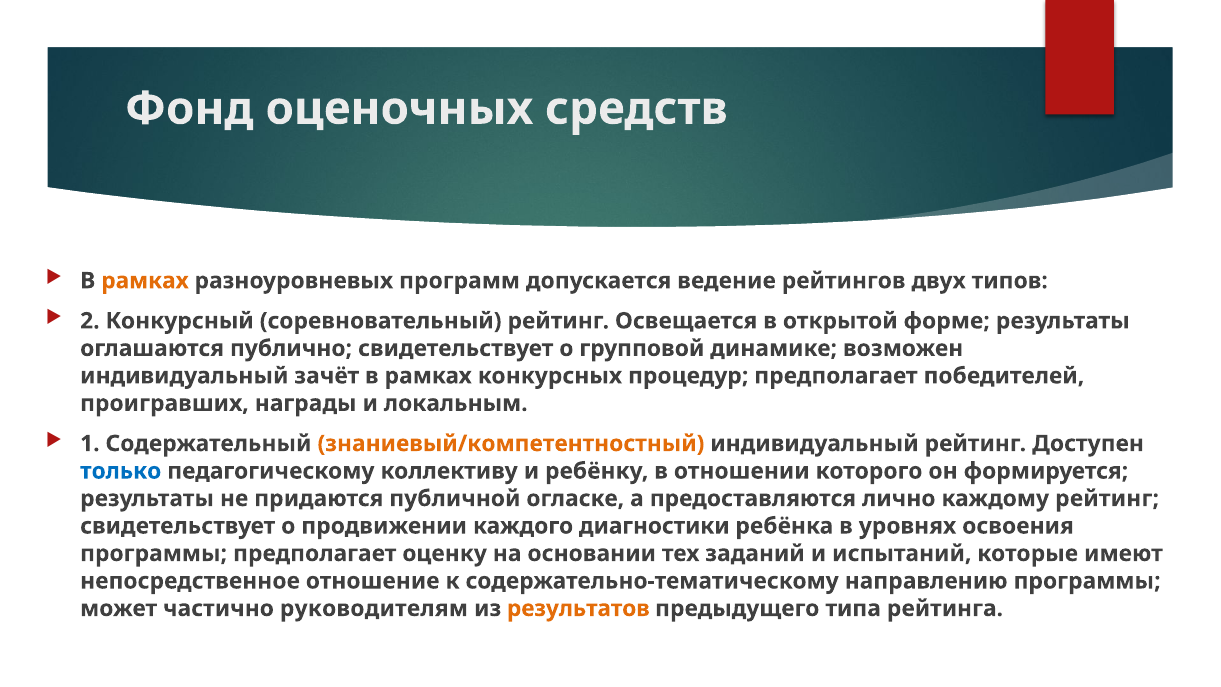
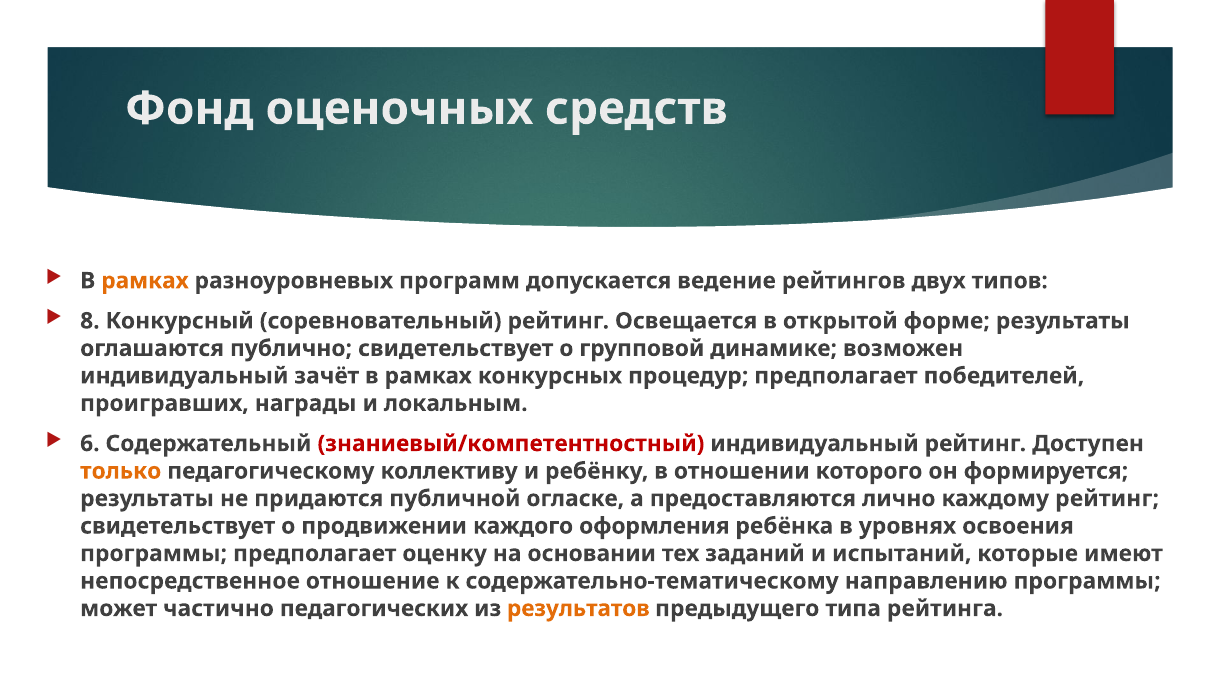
2: 2 -> 8 (90, 321)
1: 1 -> 6 (90, 443)
знаниевый/компетентностный colour: orange -> red (511, 443)
только colour: blue -> orange (121, 471)
диагностики: диагностики -> оформления (654, 526)
руководителям: руководителям -> педагогических (374, 608)
